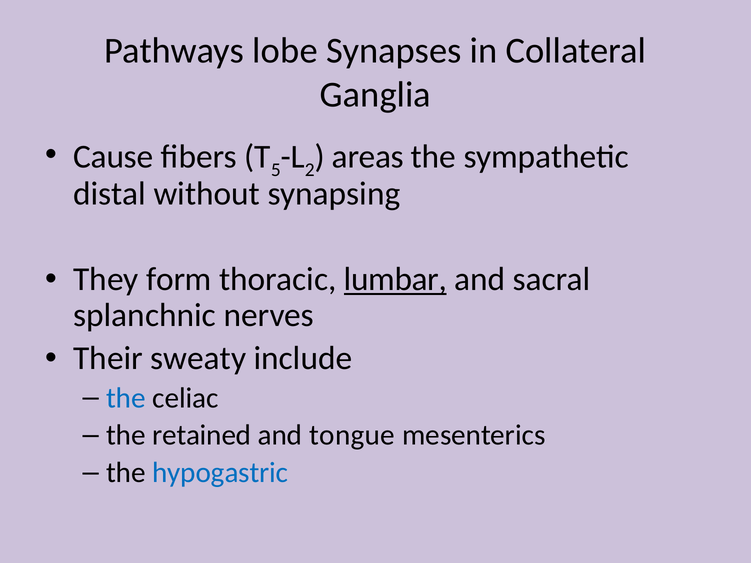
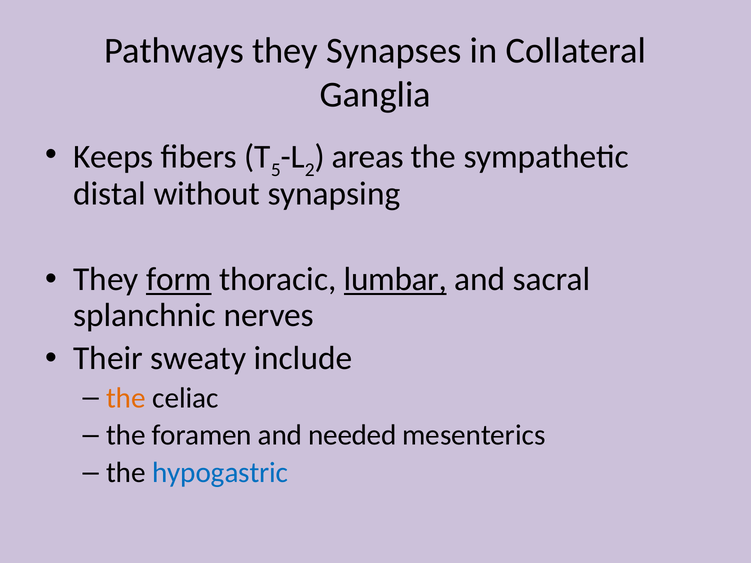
Pathways lobe: lobe -> they (285, 51)
Cause: Cause -> Keeps (113, 157)
form underline: none -> present (179, 280)
the colour: blue -> orange (126, 398)
retained: retained -> foramen (202, 435)
tongue: tongue -> needed (352, 435)
